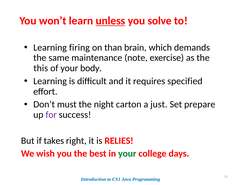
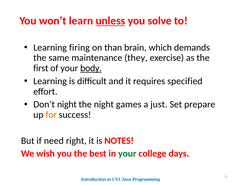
note: note -> they (136, 58)
this: this -> first (41, 68)
body underline: none -> present (91, 68)
Don’t must: must -> night (67, 105)
carton: carton -> games (129, 105)
for colour: purple -> orange (51, 115)
takes: takes -> need (54, 141)
RELIES: RELIES -> NOTES (119, 141)
